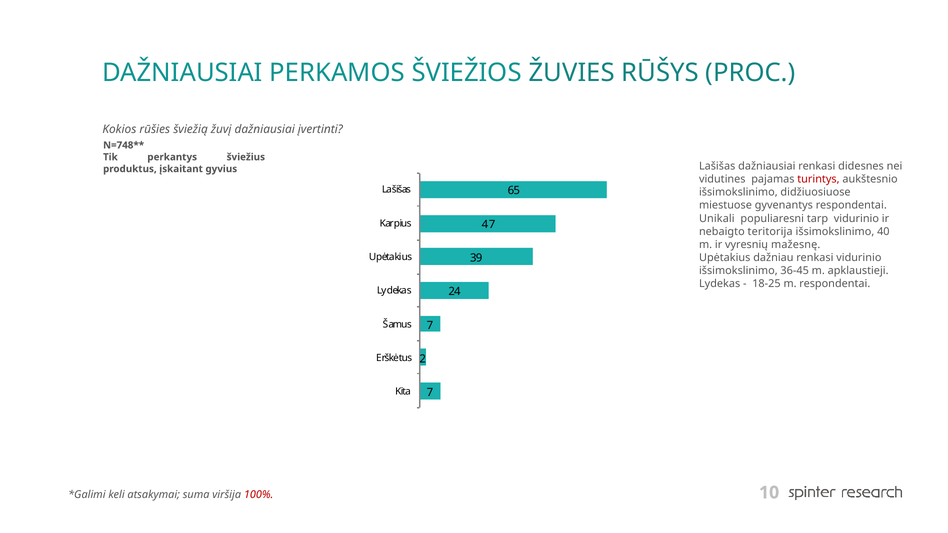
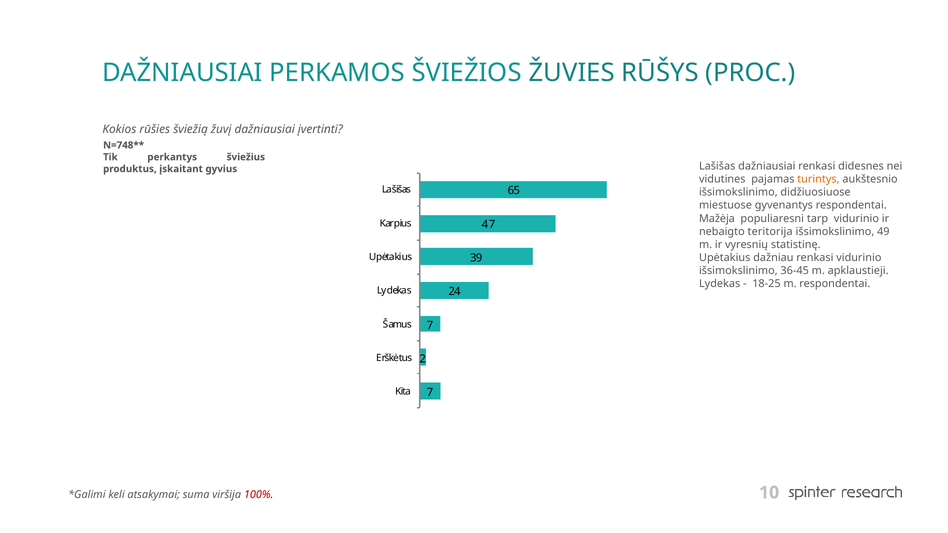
turintys colour: red -> orange (818, 179)
Unikali: Unikali -> Mažėja (717, 219)
40: 40 -> 49 (883, 232)
mažesnę: mažesnę -> statistinę (796, 245)
